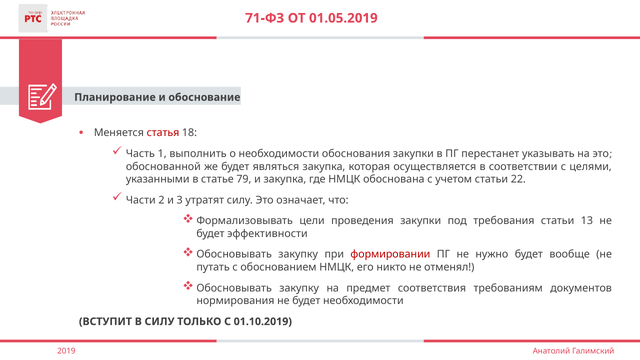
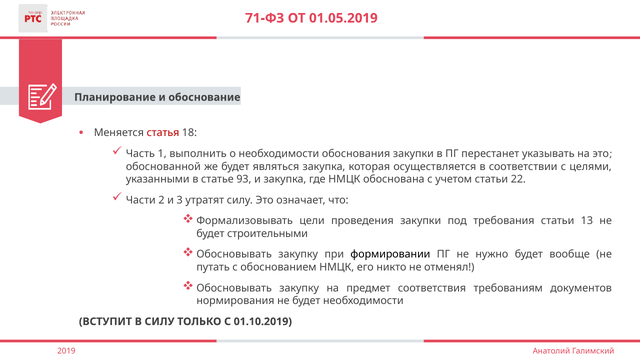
79: 79 -> 93 (244, 179)
эффективности: эффективности -> строительными (268, 234)
формировании colour: red -> black (390, 254)
